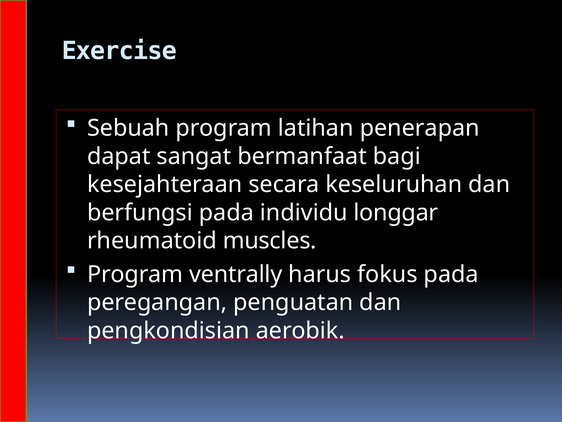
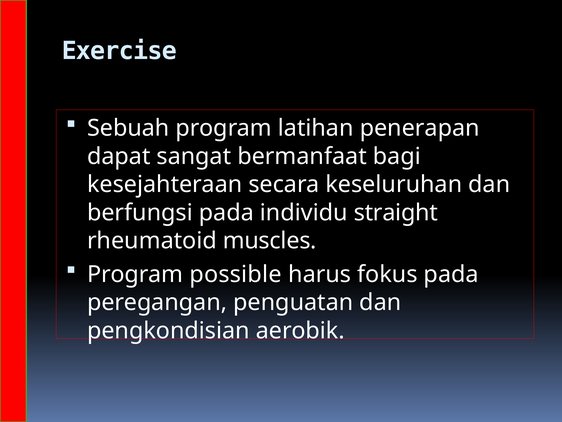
longgar: longgar -> straight (396, 212)
ventrally: ventrally -> possible (236, 274)
